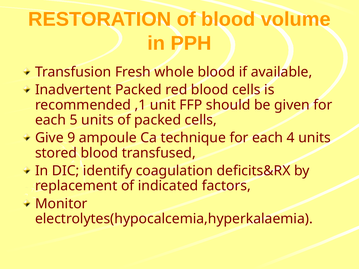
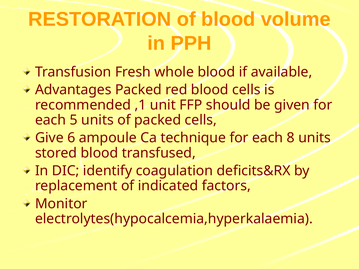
Inadvertent: Inadvertent -> Advantages (73, 90)
9: 9 -> 6 (71, 138)
4: 4 -> 8 (291, 138)
